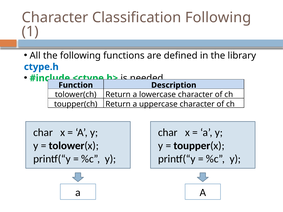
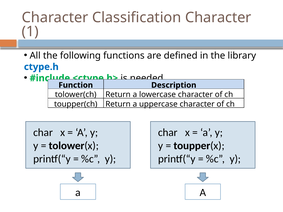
Classification Following: Following -> Character (218, 18)
